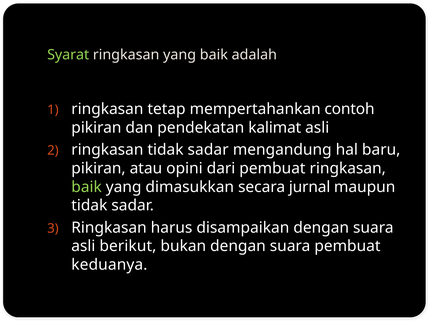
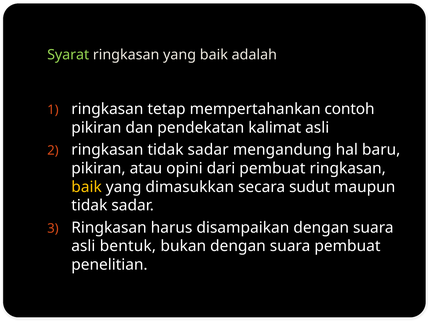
baik colour: light green -> yellow (87, 187)
jurnal: jurnal -> sudut (310, 187)
berikut: berikut -> bentuk (128, 246)
keduanya: keduanya -> penelitian (109, 265)
